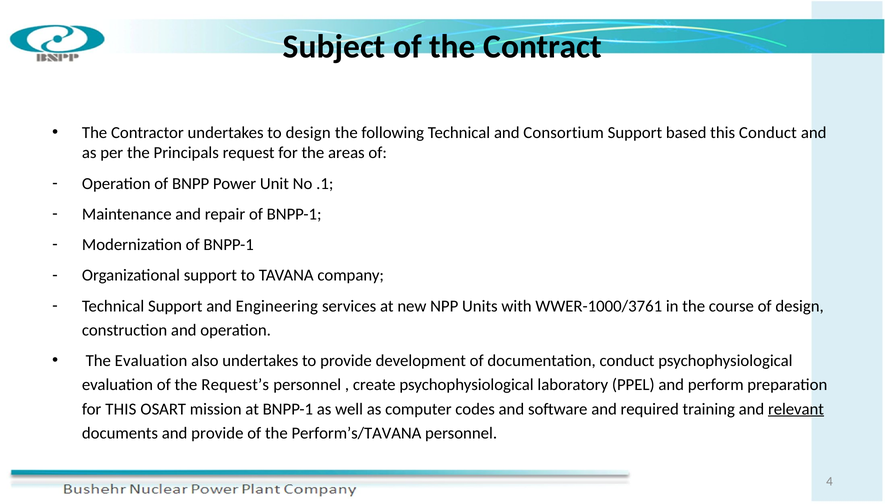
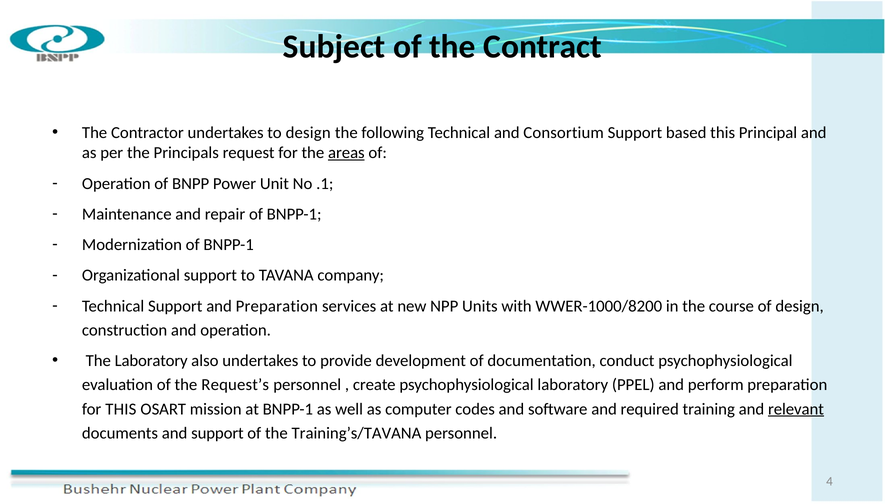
this Conduct: Conduct -> Principal (768, 133)
areas underline: none -> present (346, 153)
and Engineering: Engineering -> Preparation (277, 306)
WWER-1000/3761: WWER-1000/3761 -> WWER-1000/8200 (599, 306)
The Evaluation: Evaluation -> Laboratory (151, 361)
and provide: provide -> support (217, 434)
Perform’s/TAVANA: Perform’s/TAVANA -> Training’s/TAVANA (356, 434)
